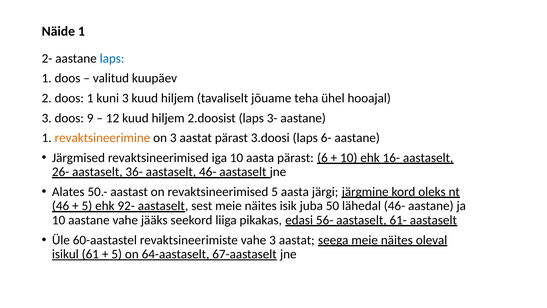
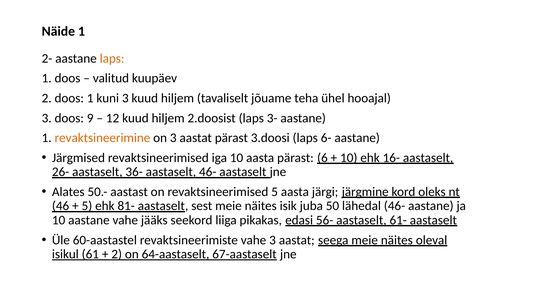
laps colour: blue -> orange (112, 58)
92-: 92- -> 81- (126, 206)
5: 5 -> 2 (117, 254)
